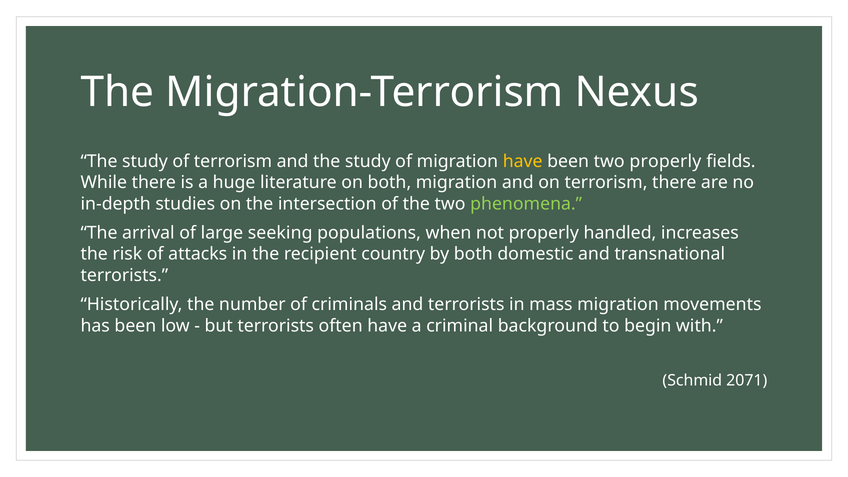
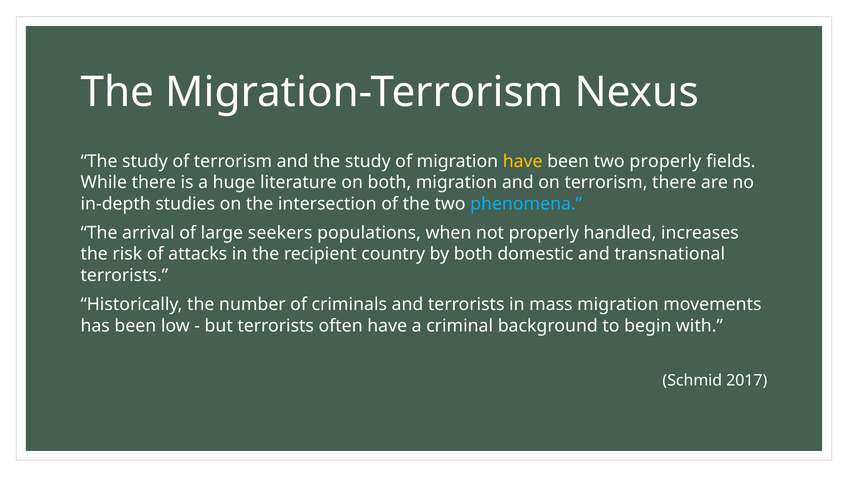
phenomena colour: light green -> light blue (526, 204)
seeking: seeking -> seekers (280, 233)
2071: 2071 -> 2017 (747, 381)
